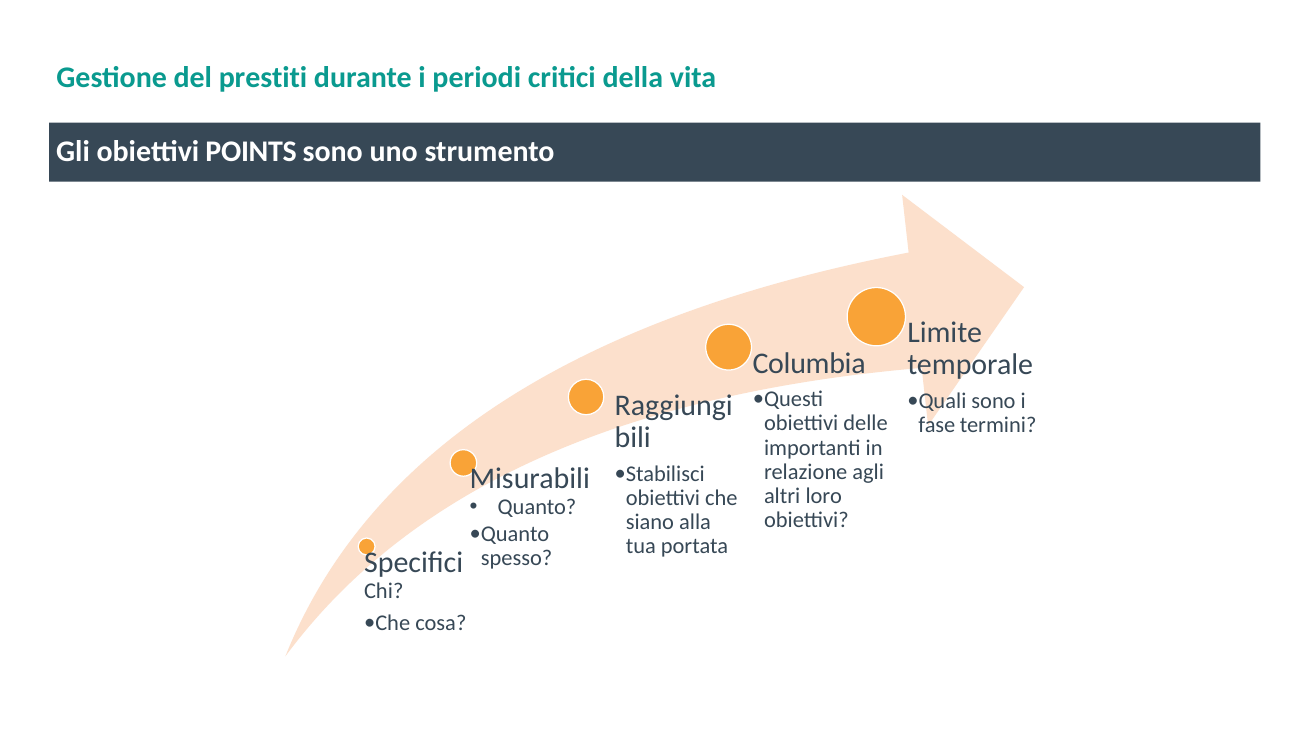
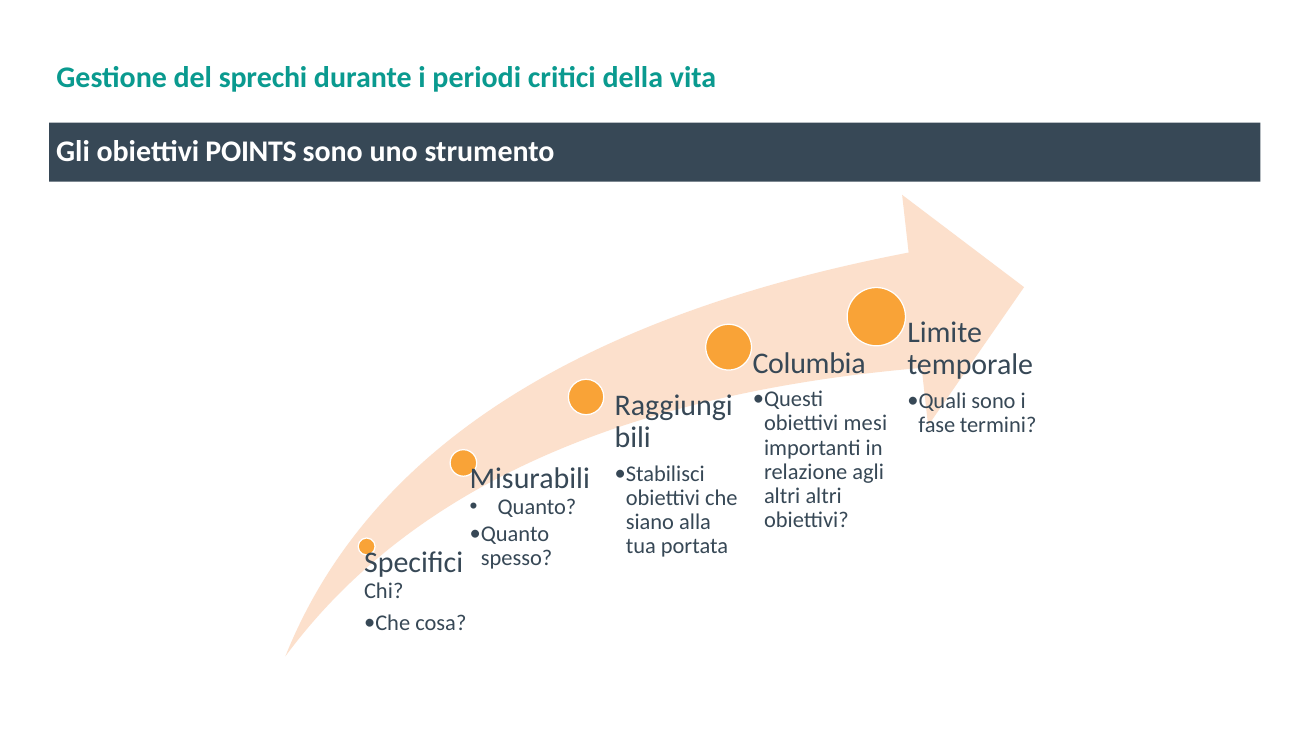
prestiti: prestiti -> sprechi (263, 78)
delle: delle -> mesi (865, 424)
altri loro: loro -> altri (824, 497)
